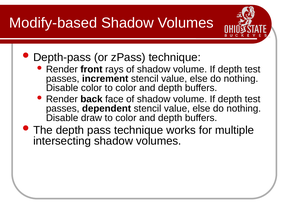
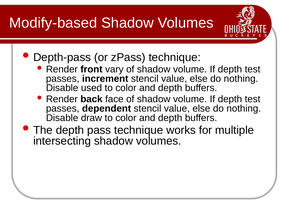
rays: rays -> vary (114, 69)
Disable color: color -> used (91, 88)
